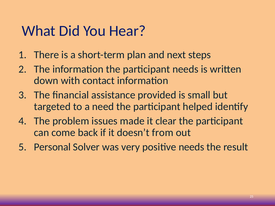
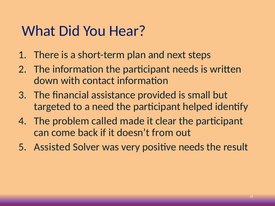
issues: issues -> called (105, 121)
Personal: Personal -> Assisted (52, 147)
